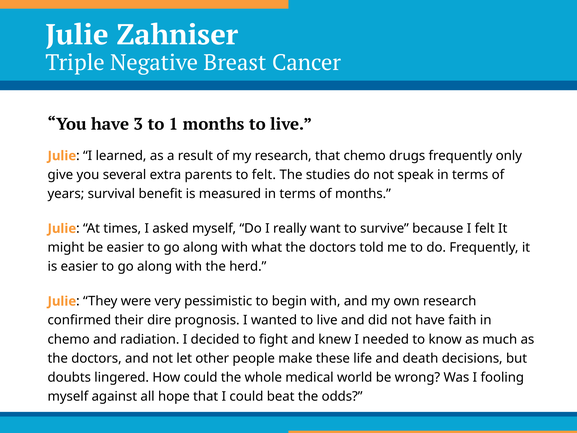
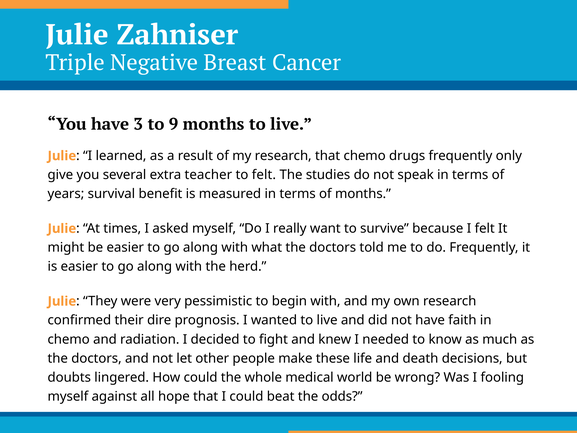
1: 1 -> 9 (174, 124)
parents: parents -> teacher (208, 175)
